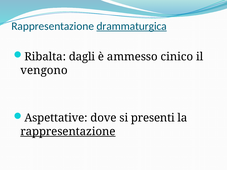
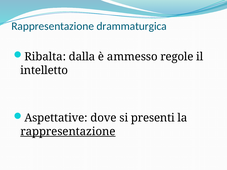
drammaturgica underline: present -> none (132, 26)
dagli: dagli -> dalla (82, 57)
cinico: cinico -> regole (177, 57)
vengono: vengono -> intelletto (44, 70)
